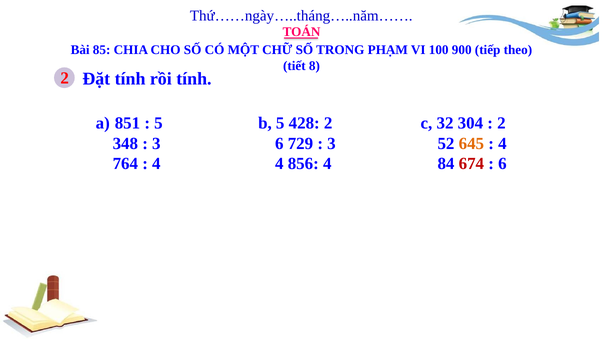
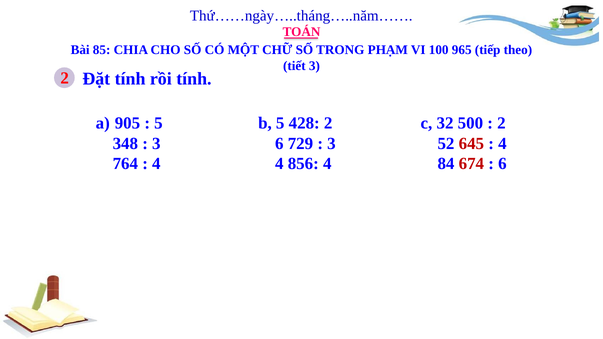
900: 900 -> 965 (462, 50)
tiết 8: 8 -> 3 (314, 66)
851: 851 -> 905 (127, 123)
304: 304 -> 500 (470, 123)
645 colour: orange -> red (471, 143)
